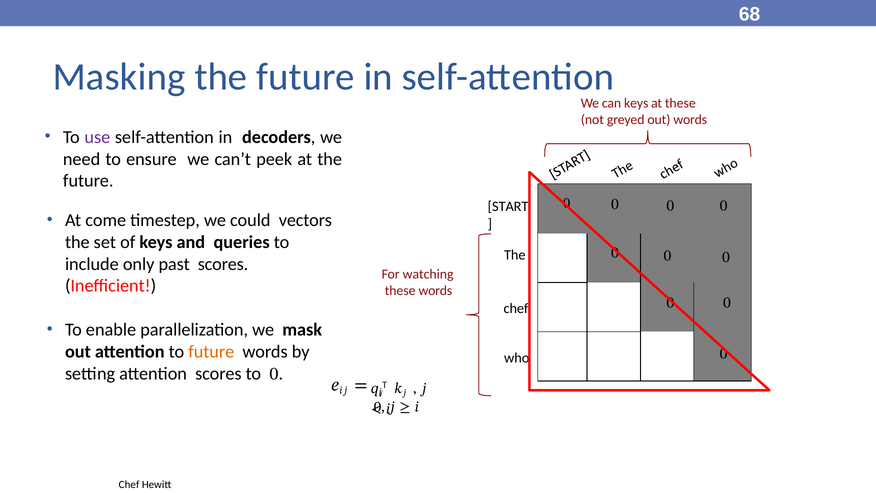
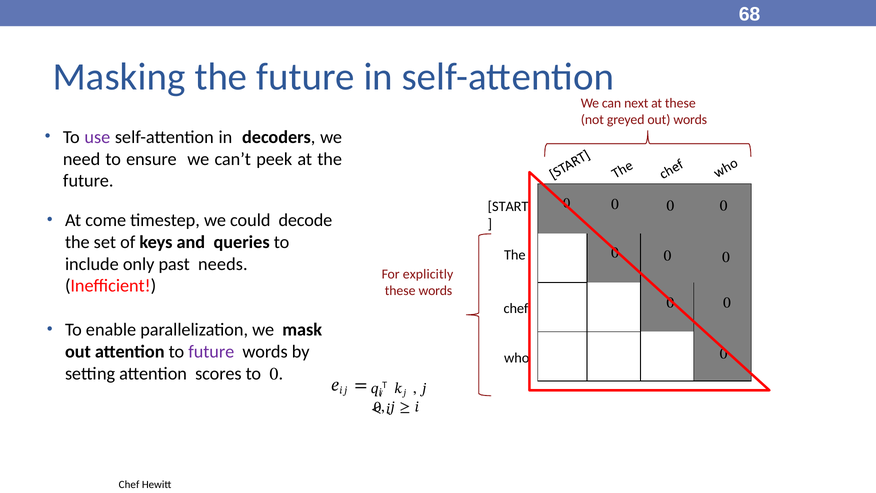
can keys: keys -> next (636, 103)
vectors: vectors -> decode (305, 220)
past scores: scores -> needs (223, 264)
watching: watching -> explicitly (428, 274)
future colour: orange -> purple (211, 352)
